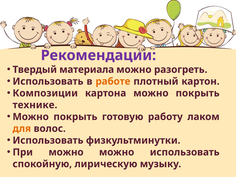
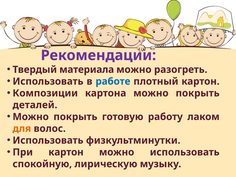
работе colour: orange -> blue (113, 81)
технике: технике -> деталей (35, 105)
При можно: можно -> картон (66, 152)
